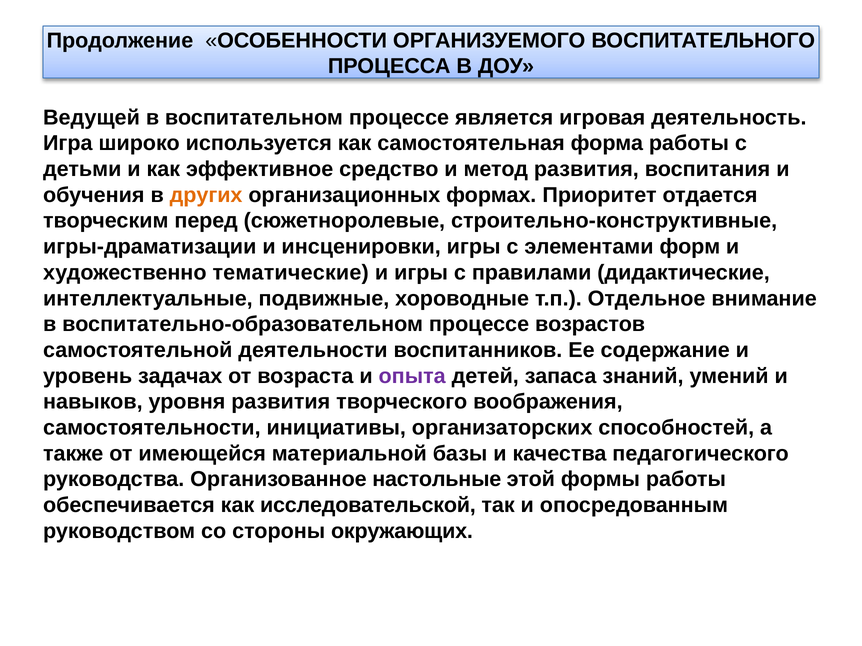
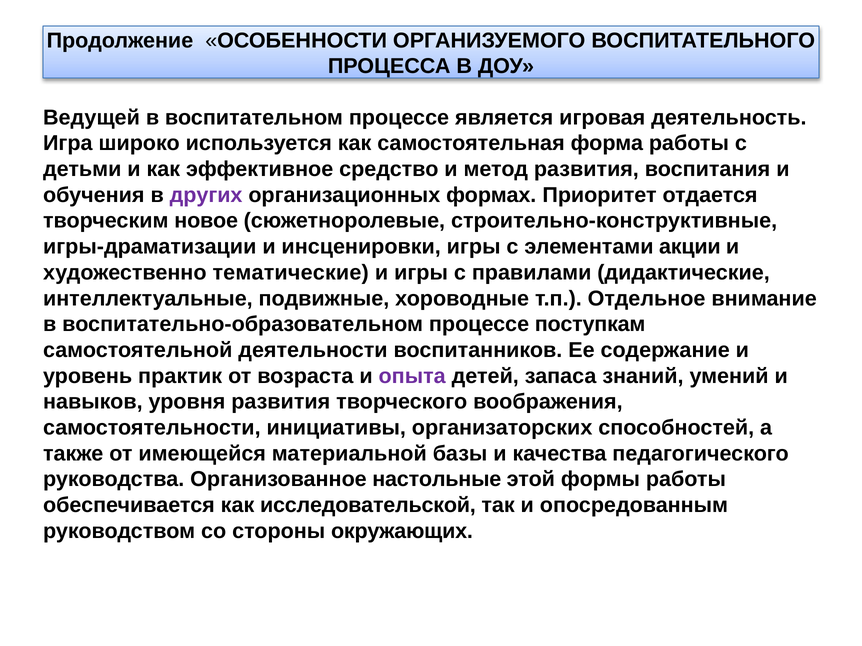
других colour: orange -> purple (206, 195)
перед: перед -> новое (206, 221)
форм: форм -> акции (690, 247)
возрастов: возрастов -> поступкам (590, 324)
задачах: задачах -> практик (180, 376)
